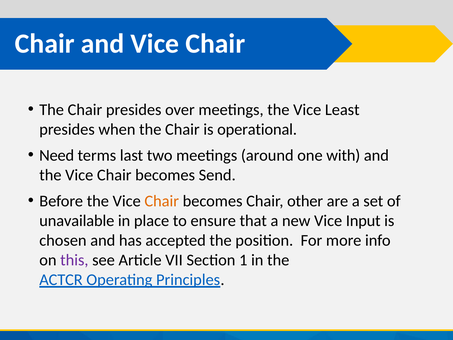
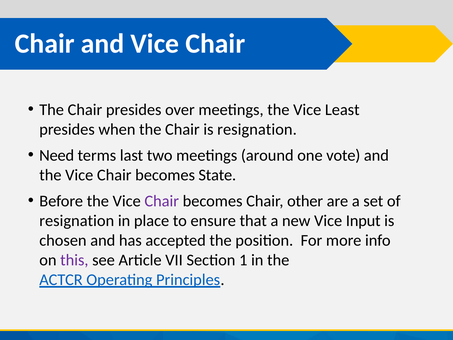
is operational: operational -> resignation (257, 129)
with: with -> vote (343, 155)
Send: Send -> State (217, 175)
Chair colour: orange -> purple (162, 201)
unavailable: unavailable -> resignation (77, 220)
